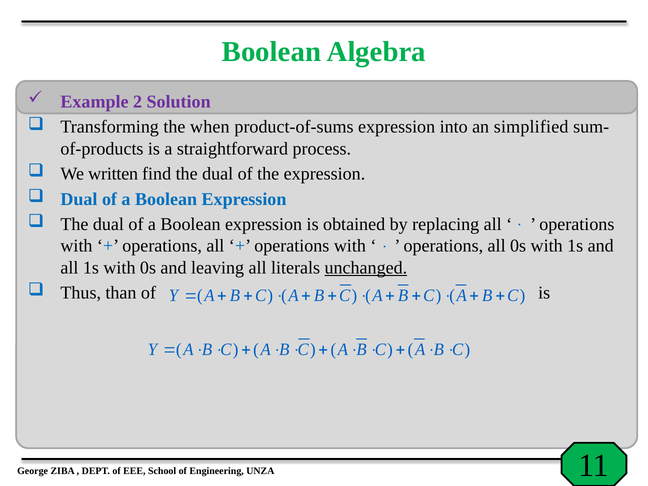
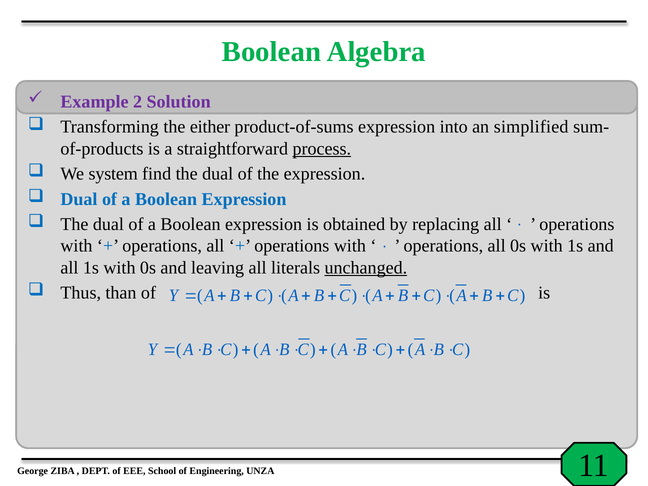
when: when -> either (210, 127)
process underline: none -> present (322, 149)
written: written -> system (113, 174)
